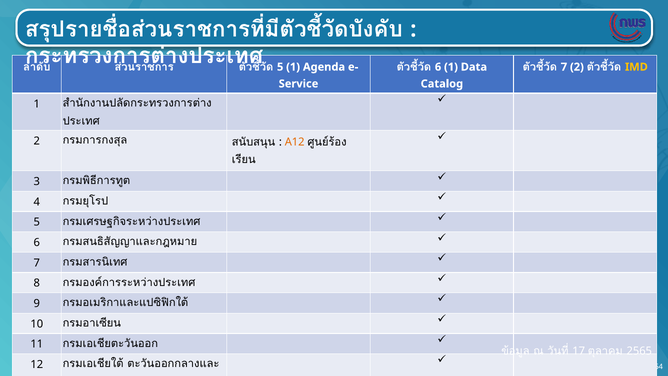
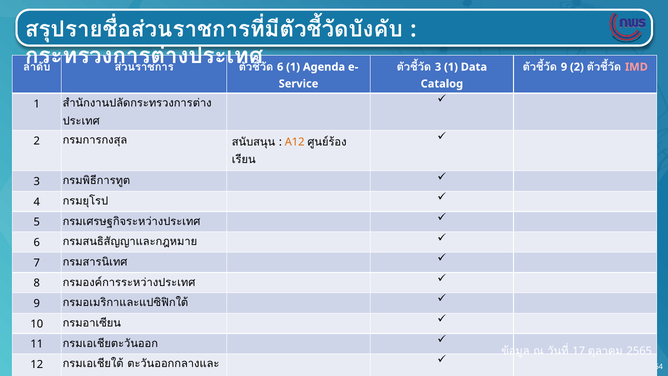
5: 5 -> 6 (280, 67)
6: 6 -> 3 (438, 67)
7: 7 -> 9 (564, 67)
IMD colour: yellow -> pink (636, 67)
